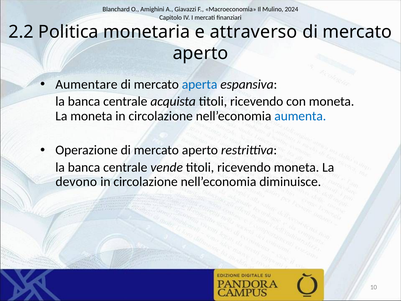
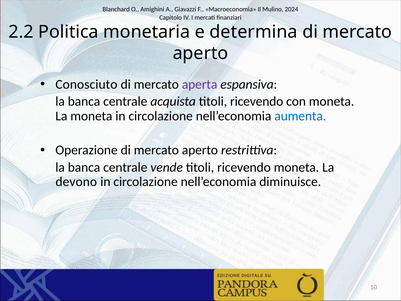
attraverso: attraverso -> determina (254, 32)
Aumentare: Aumentare -> Conosciuto (86, 84)
aperta colour: blue -> purple (200, 84)
